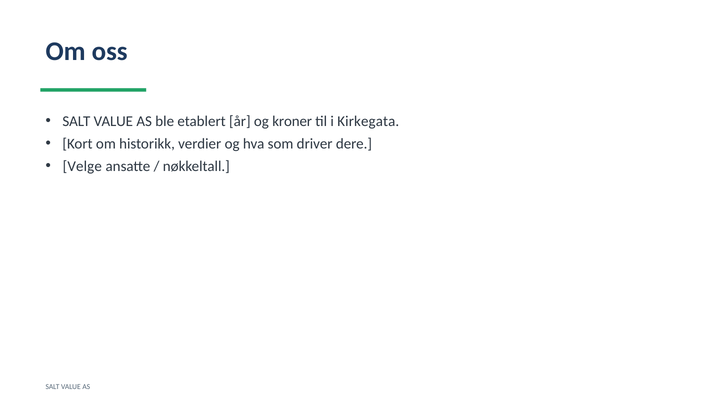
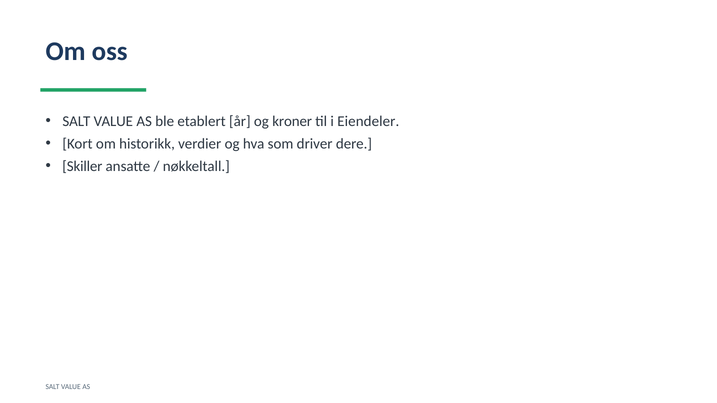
Kirkegata: Kirkegata -> Eiendeler (368, 121)
Velge: Velge -> Skiller (82, 166)
